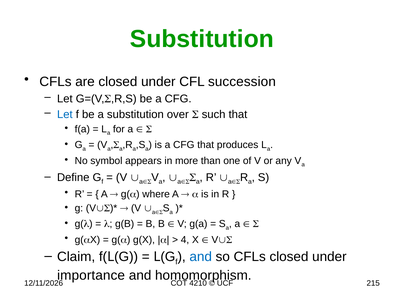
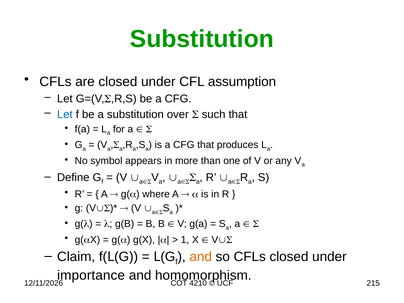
succession: succession -> assumption (242, 82)
4: 4 -> 1 (185, 240)
and colour: blue -> orange (201, 257)
